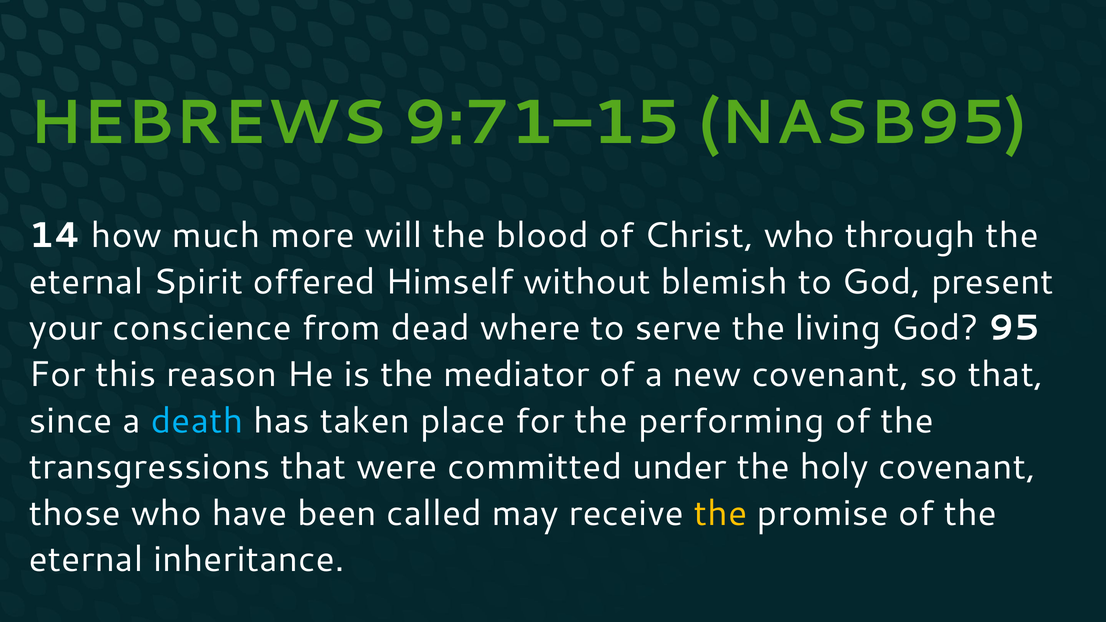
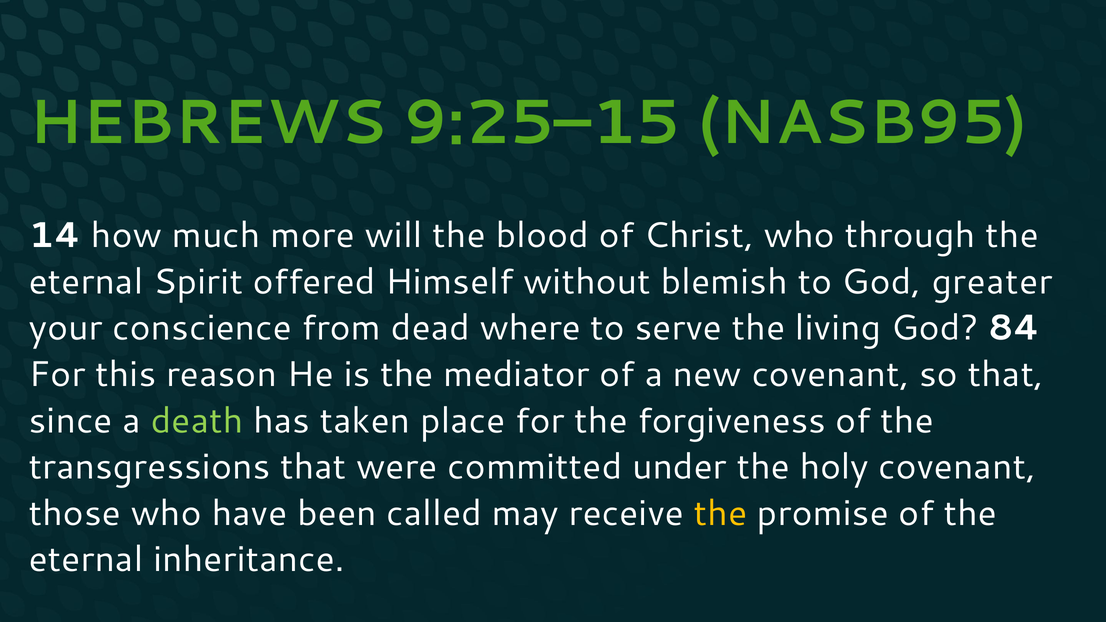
9:71–15: 9:71–15 -> 9:25–15 (542, 123)
present: present -> greater (992, 282)
95: 95 -> 84 (1014, 328)
death colour: light blue -> light green (197, 421)
performing: performing -> forgiveness (732, 421)
